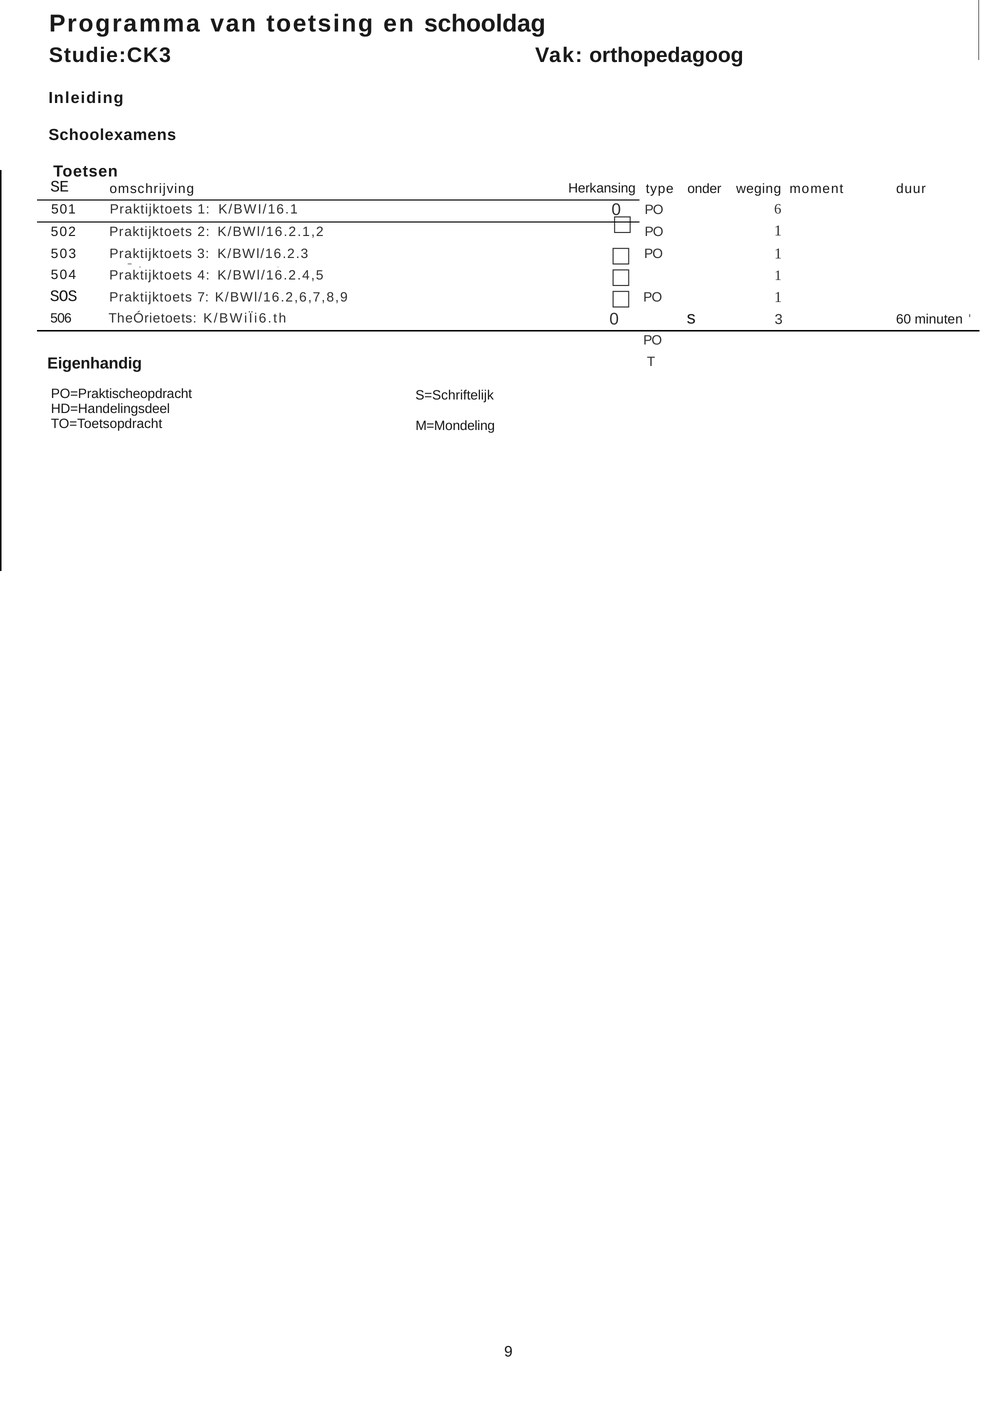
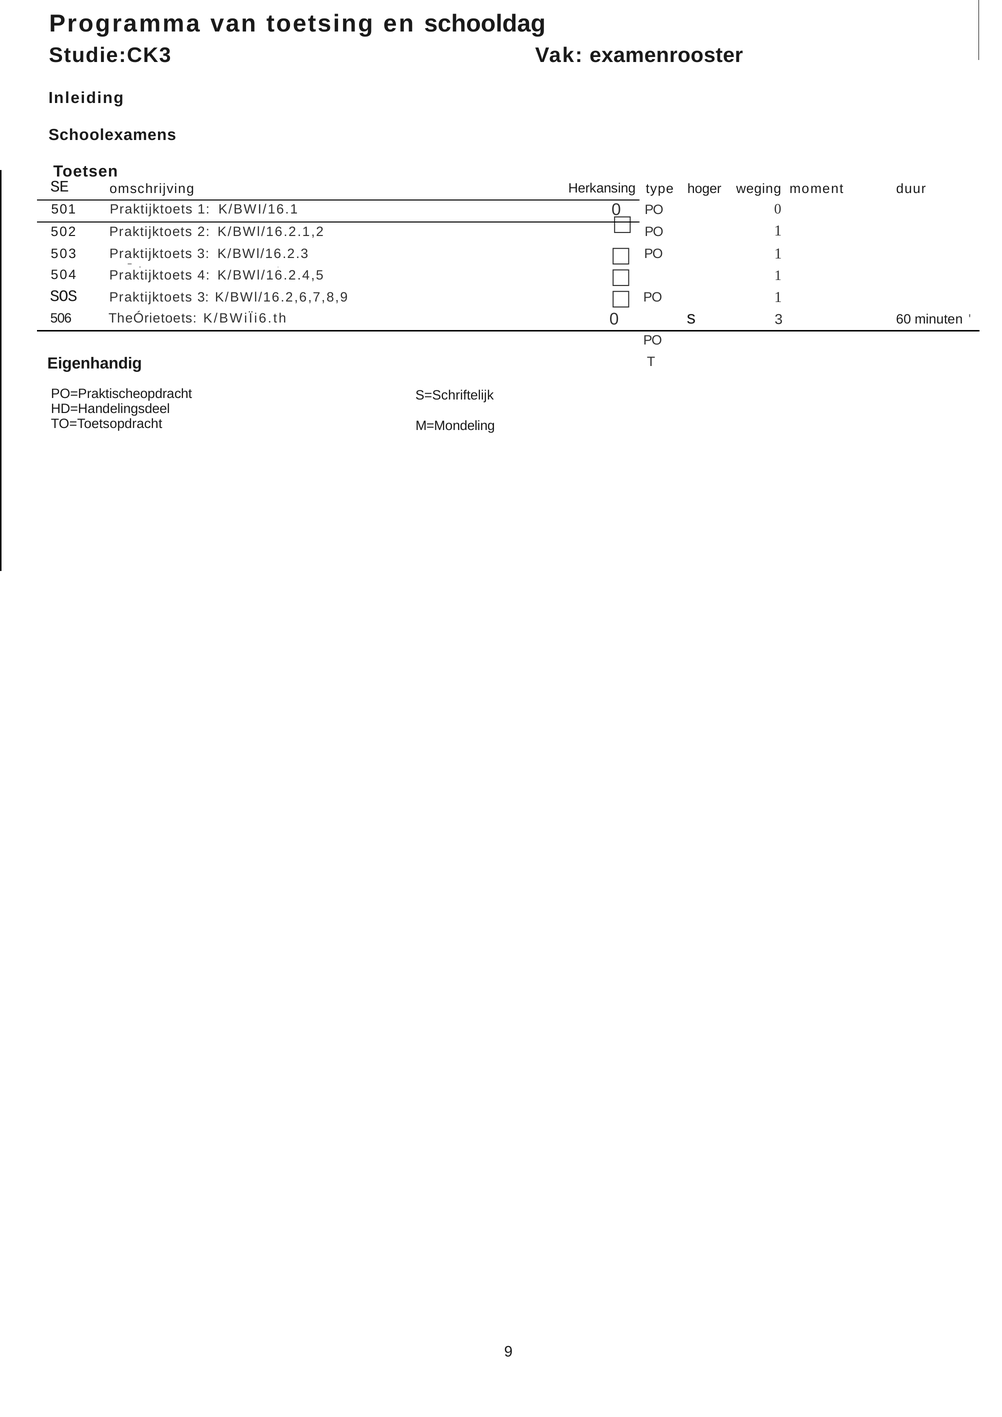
orthopedagoog: orthopedagoog -> examenrooster (666, 55)
onder: onder -> hoger (704, 189)
PO 6: 6 -> 0 (778, 209)
7: 7 -> 3 (203, 297)
